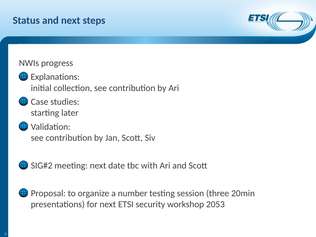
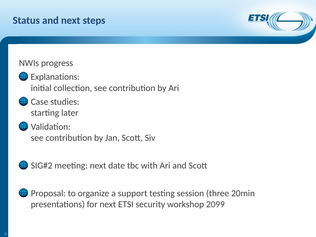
number: number -> support (133, 193)
2053: 2053 -> 2099 (215, 204)
